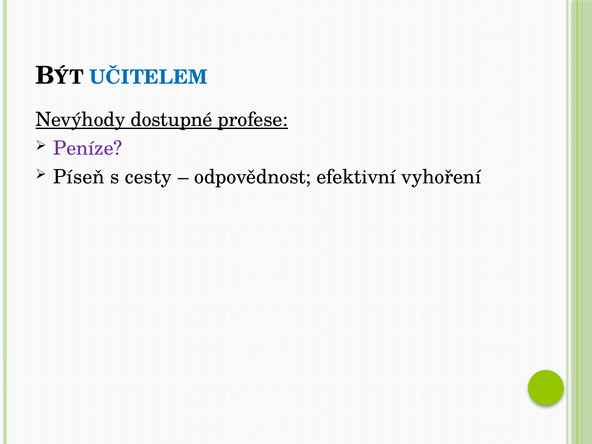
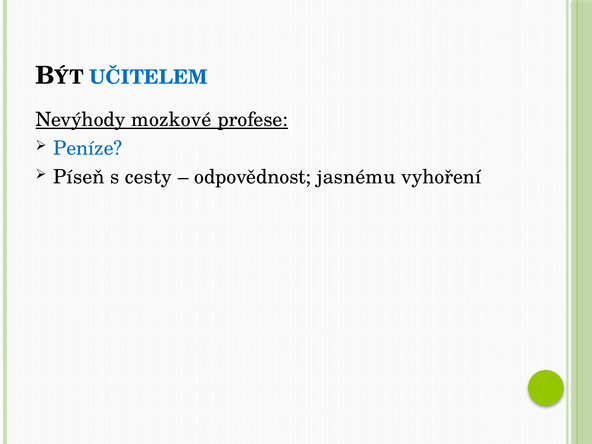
dostupné: dostupné -> mozkové (171, 120)
Peníze colour: purple -> blue (88, 148)
efektivní: efektivní -> jasnému (356, 177)
